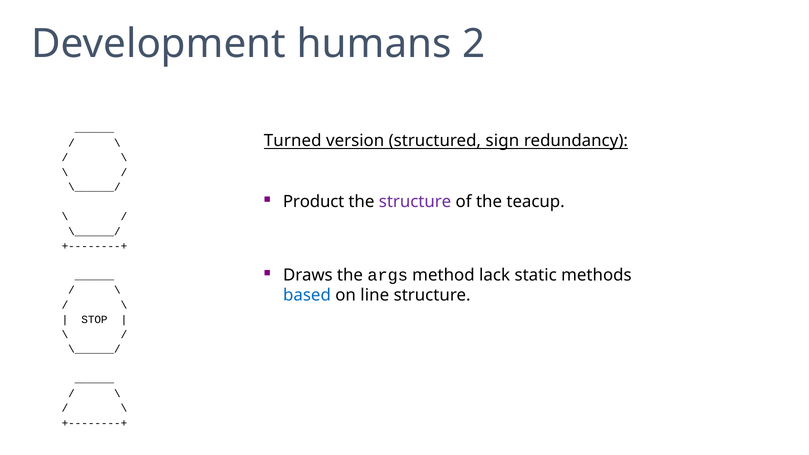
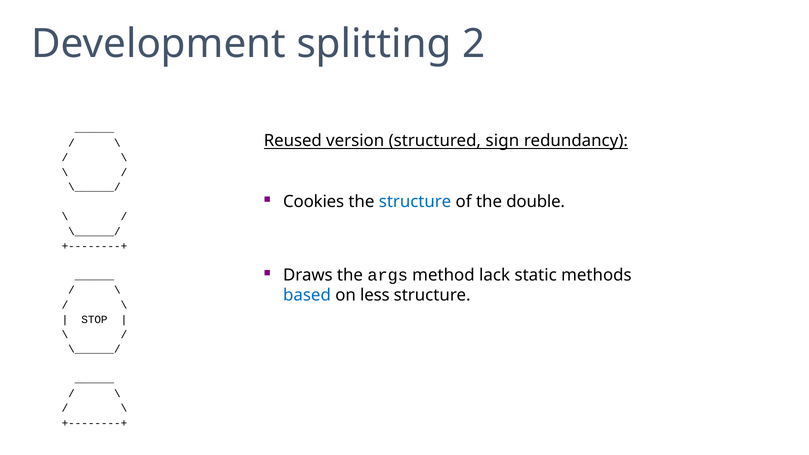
humans: humans -> splitting (374, 44)
Turned: Turned -> Reused (293, 141)
Product: Product -> Cookies (314, 202)
structure colour: purple -> blue (415, 202)
teacup: teacup -> double (536, 202)
line: line -> less (375, 295)
